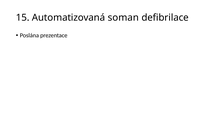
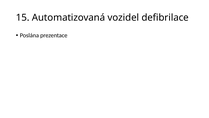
soman: soman -> vozidel (123, 18)
